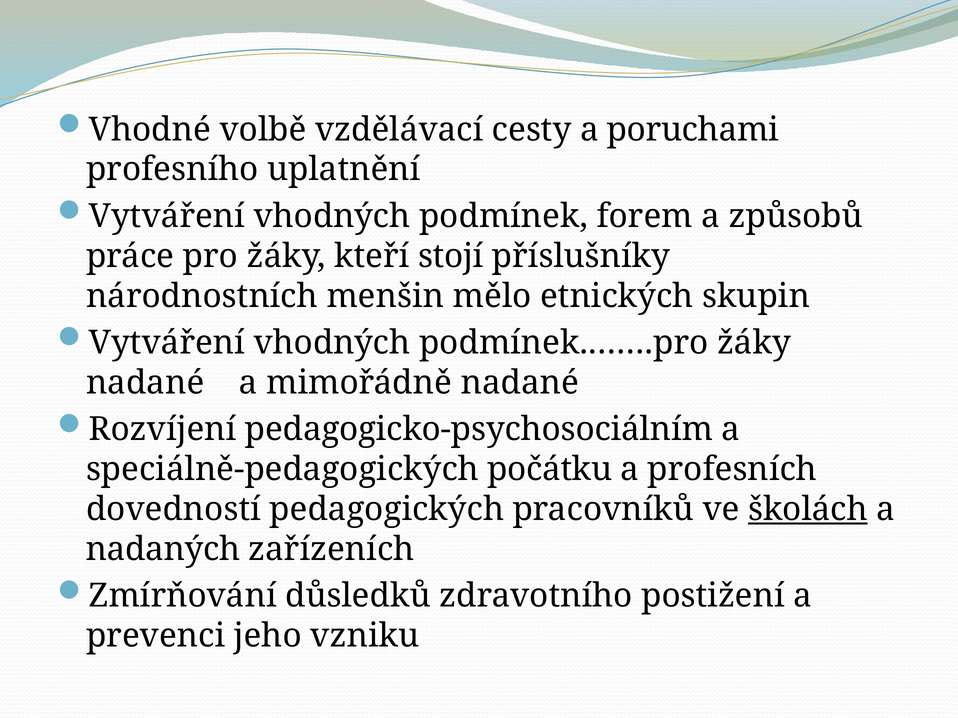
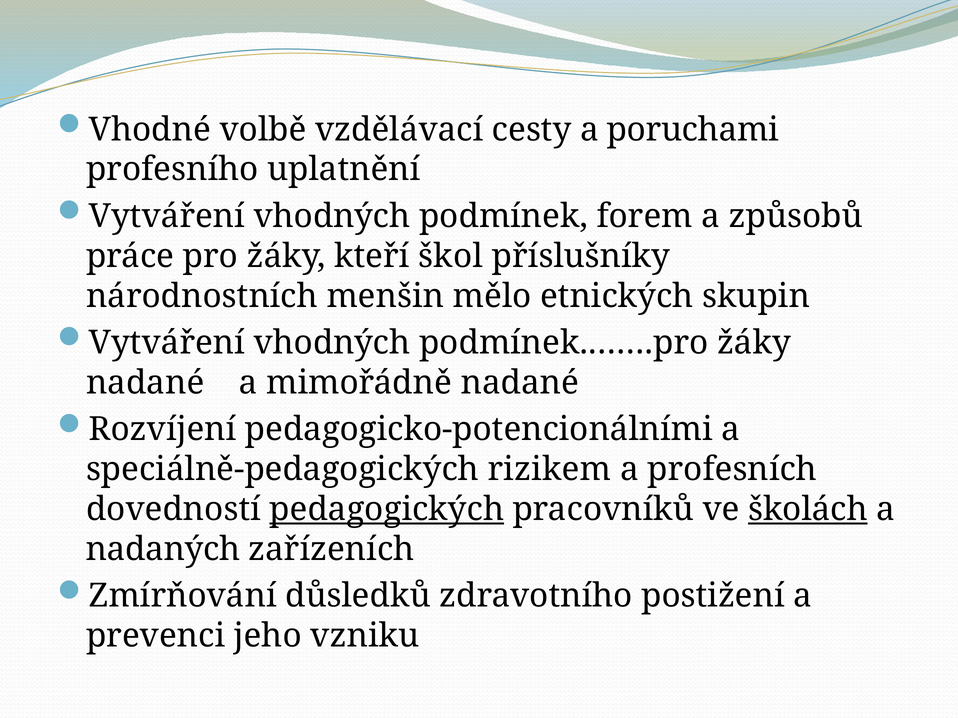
stojí: stojí -> škol (451, 256)
pedagogicko-psychosociálním: pedagogicko-psychosociálním -> pedagogicko-potencionálními (479, 430)
počátku: počátku -> rizikem (549, 470)
pedagogických underline: none -> present (387, 510)
